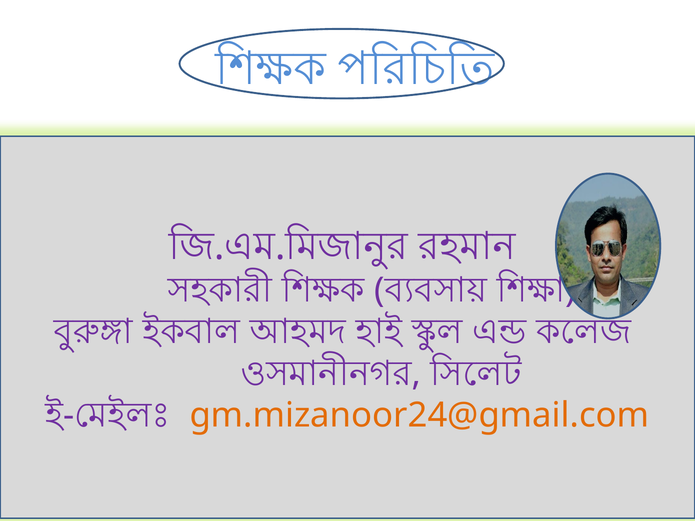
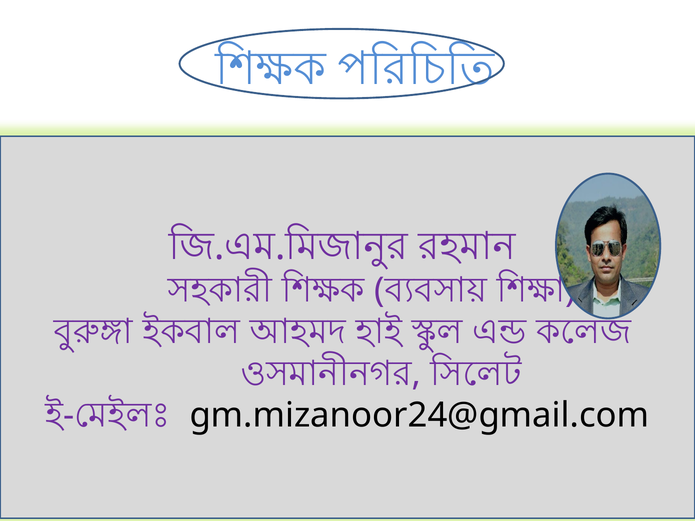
gm.mizanoor24@gmail.com colour: orange -> black (419, 416)
